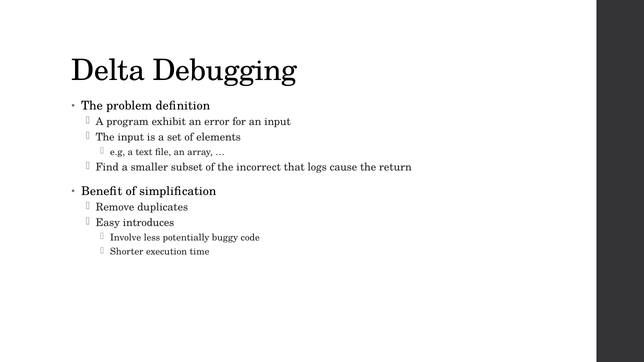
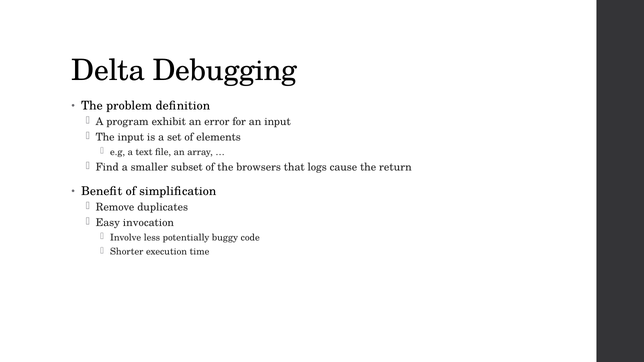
incorrect: incorrect -> browsers (259, 167)
introduces: introduces -> invocation (148, 223)
